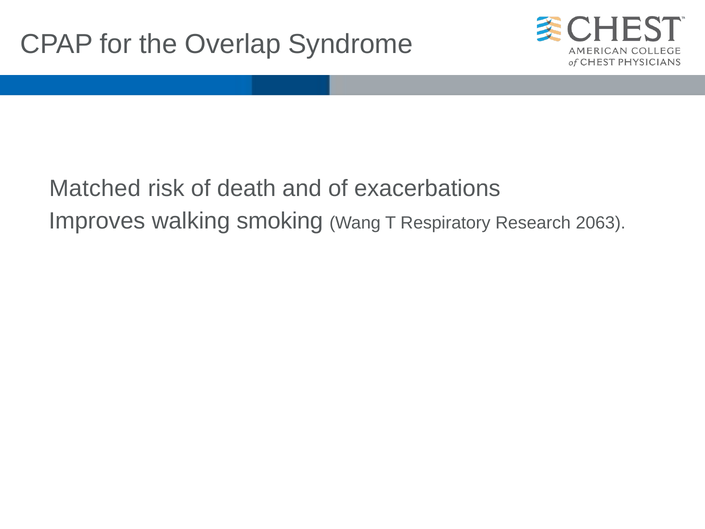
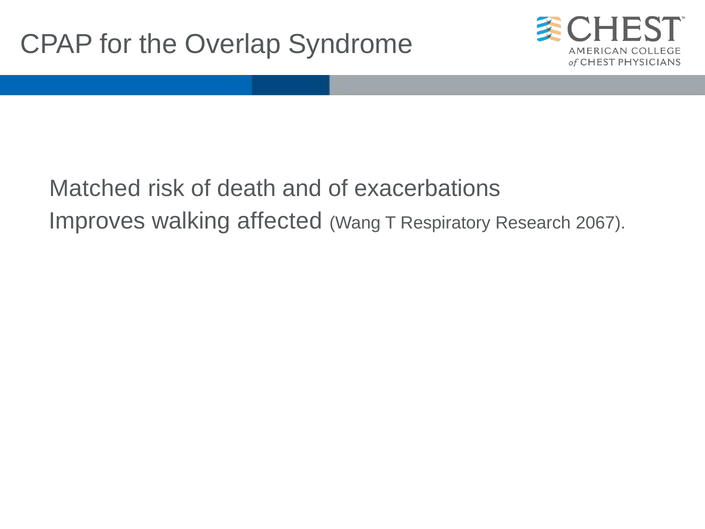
smoking: smoking -> affected (280, 221)
2063: 2063 -> 2067 (601, 223)
